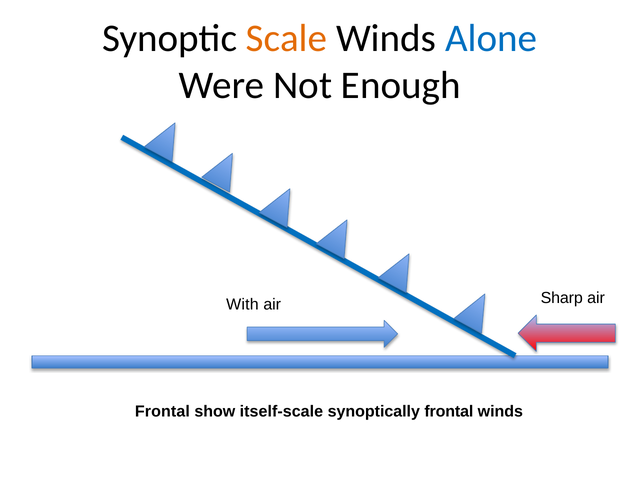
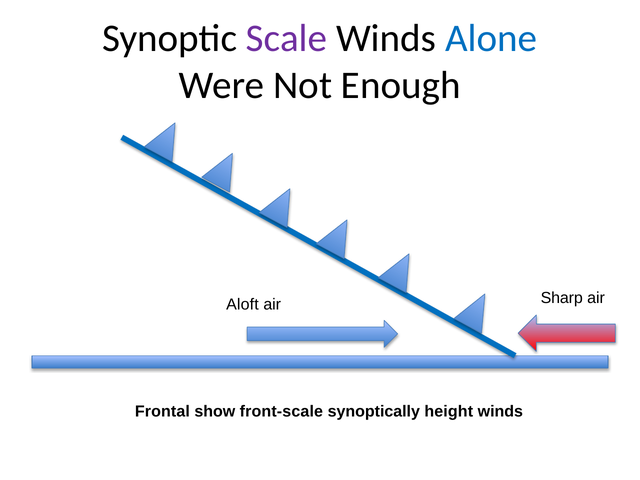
Scale colour: orange -> purple (287, 38)
With: With -> Aloft (242, 304)
itself-scale: itself-scale -> front-scale (281, 411)
synoptically frontal: frontal -> height (449, 411)
